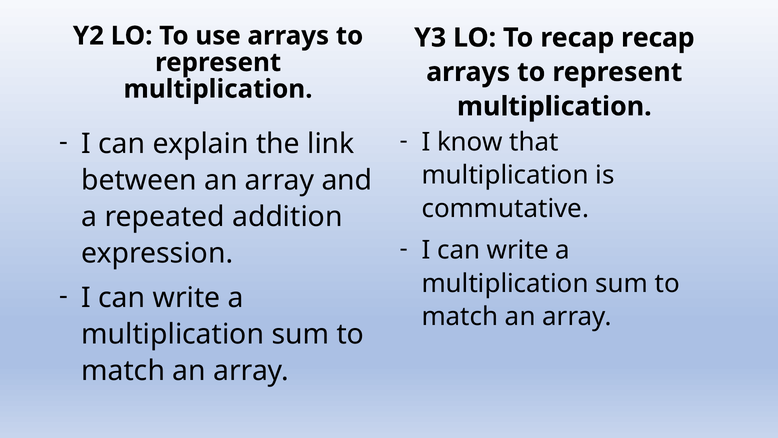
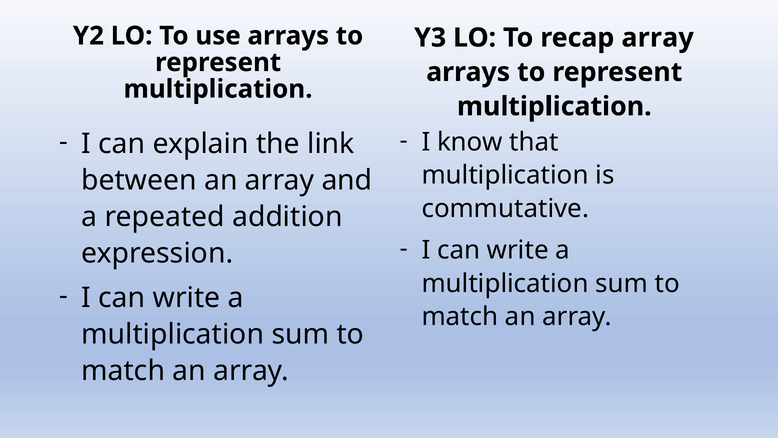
recap recap: recap -> array (658, 38)
